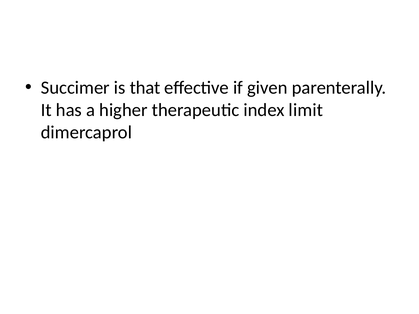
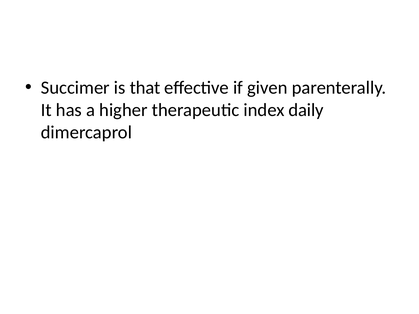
limit: limit -> daily (306, 110)
